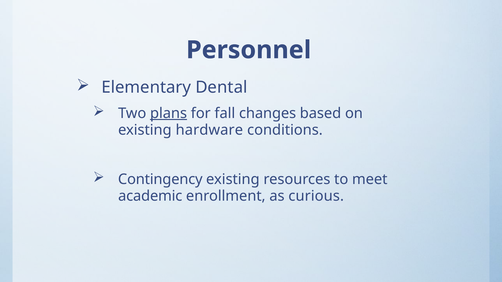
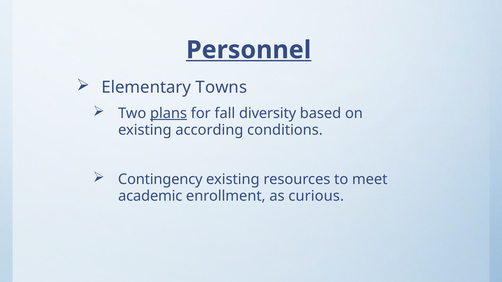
Personnel underline: none -> present (249, 50)
Dental: Dental -> Towns (221, 88)
changes: changes -> diversity (268, 113)
hardware: hardware -> according (209, 130)
